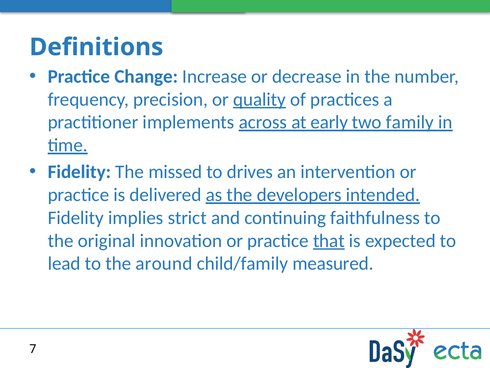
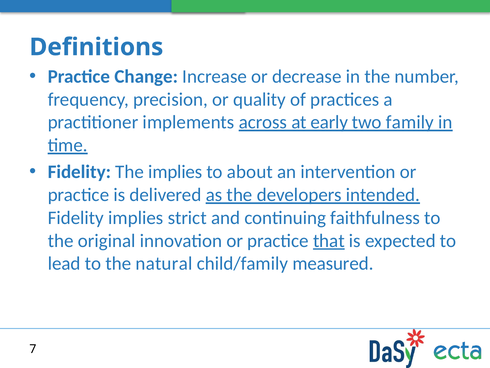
quality underline: present -> none (260, 99)
The missed: missed -> implies (175, 172)
drives: drives -> about (250, 172)
around: around -> natural (164, 263)
